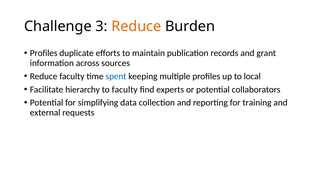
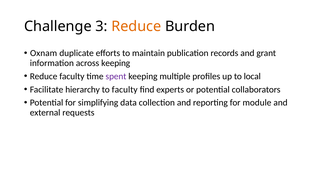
Profiles: Profiles -> Oxnam (44, 53)
across sources: sources -> keeping (116, 63)
spent colour: blue -> purple (116, 76)
training: training -> module (257, 103)
